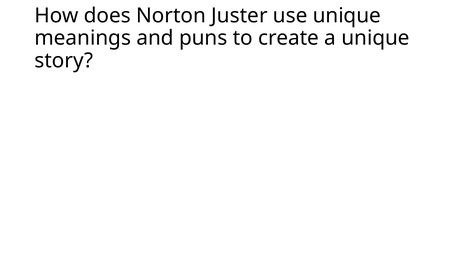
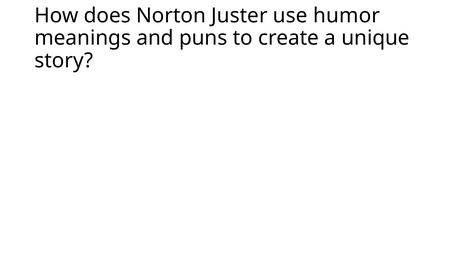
use unique: unique -> humor (347, 16)
